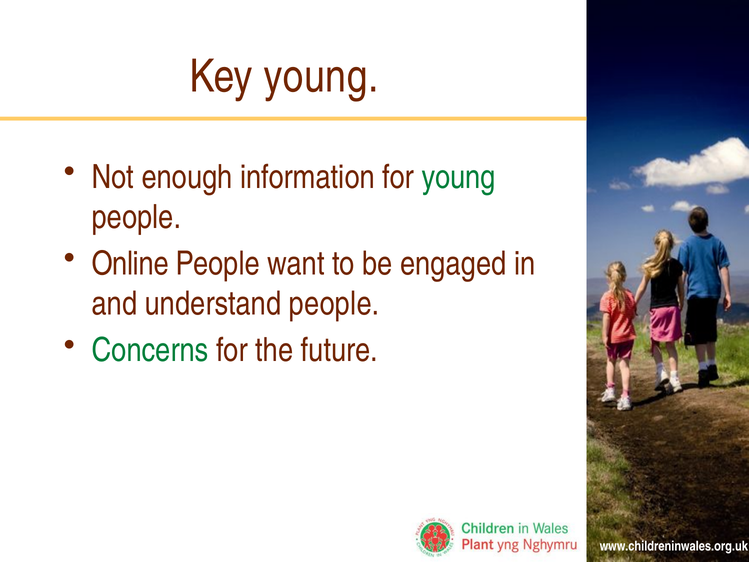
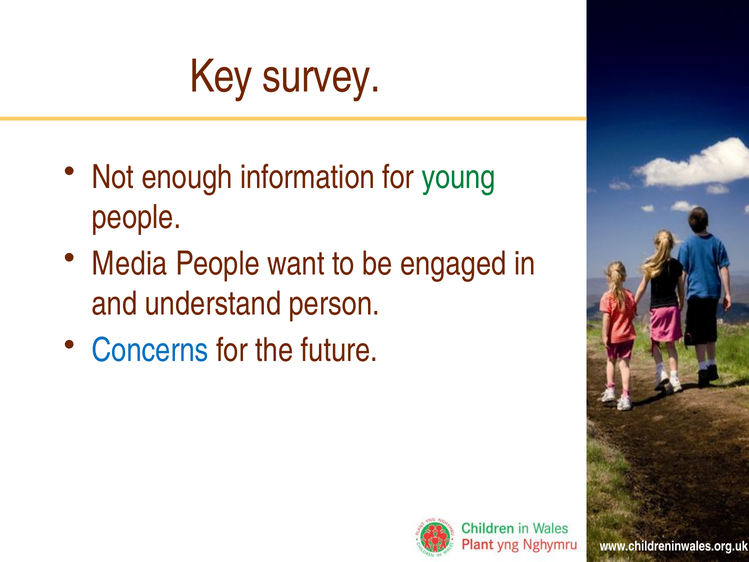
Key young: young -> survey (322, 77)
Online: Online -> Media (130, 264)
understand people: people -> person (334, 304)
Concerns colour: green -> blue (150, 350)
